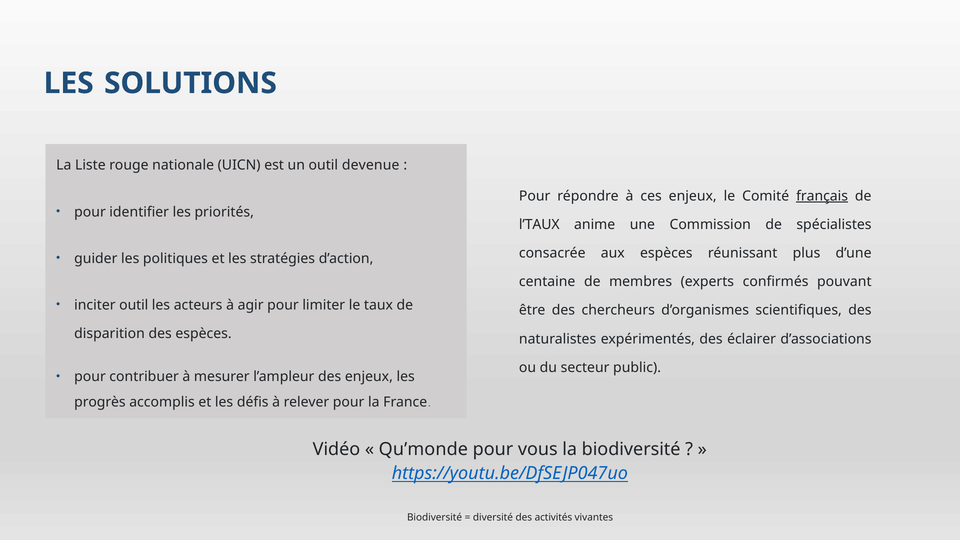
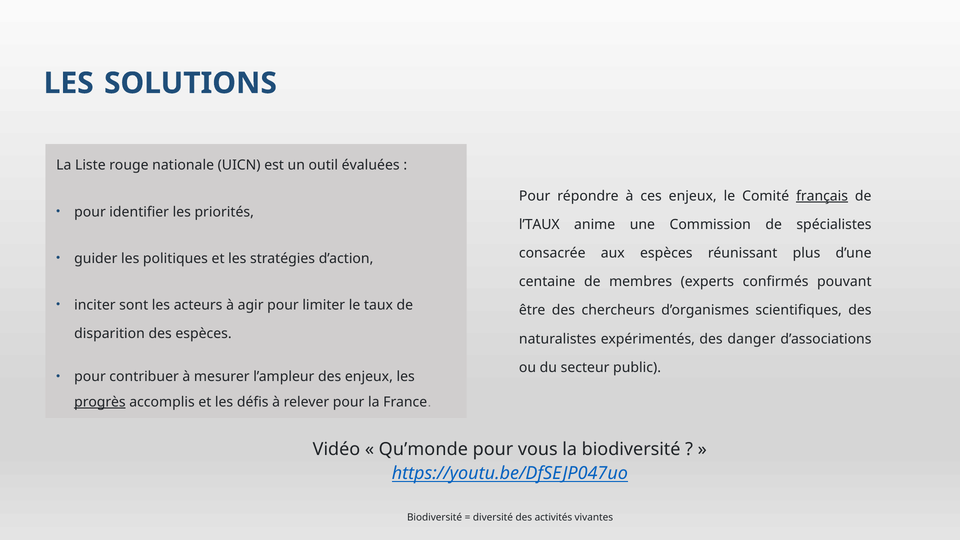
devenue: devenue -> évaluées (371, 165)
inciter outil: outil -> sont (134, 305)
éclairer: éclairer -> danger (751, 339)
progrès underline: none -> present (100, 402)
